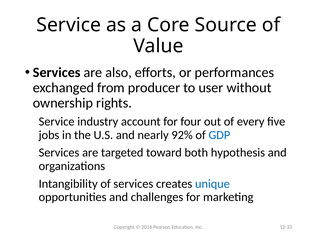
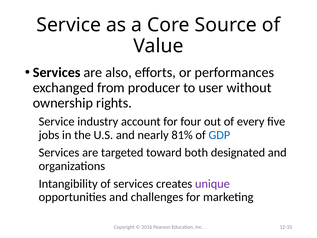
92%: 92% -> 81% (182, 135)
hypothesis: hypothesis -> designated (238, 153)
unique colour: blue -> purple (212, 183)
